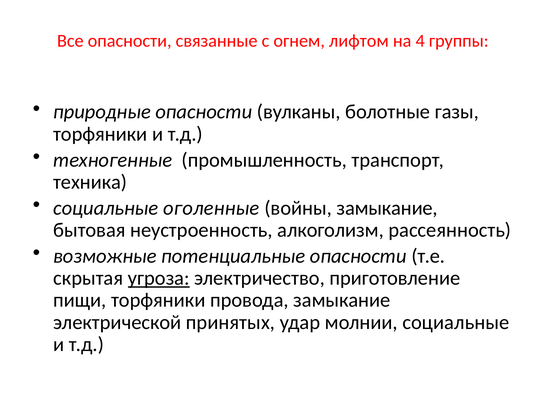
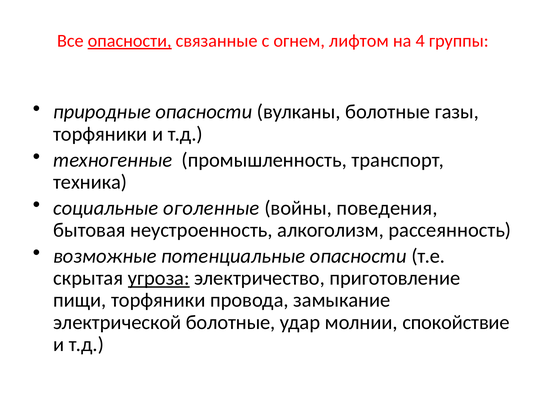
опасности underline: none -> present (130, 41)
войны замыкание: замыкание -> поведения (387, 208)
электрической принятых: принятых -> болотные (231, 323)
молнии социальные: социальные -> спокойствие (456, 323)
